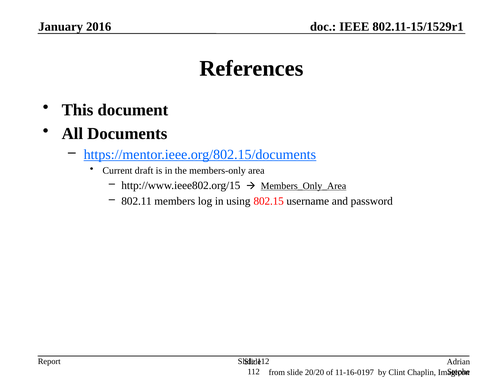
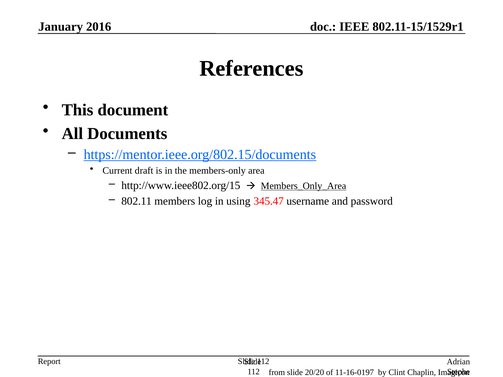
802.15: 802.15 -> 345.47 (269, 201)
